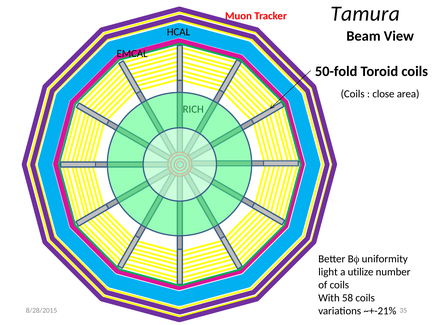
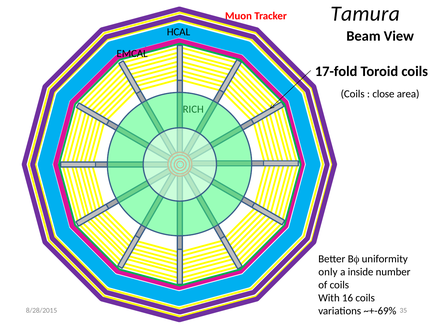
50-fold: 50-fold -> 17-fold (336, 71)
light: light -> only (328, 272)
utilize: utilize -> inside (361, 272)
58: 58 -> 16 (348, 298)
~+-21%: ~+-21% -> ~+-69% (380, 311)
